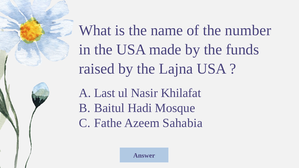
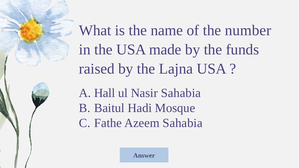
Last: Last -> Hall (105, 93)
Nasir Khilafat: Khilafat -> Sahabia (181, 93)
